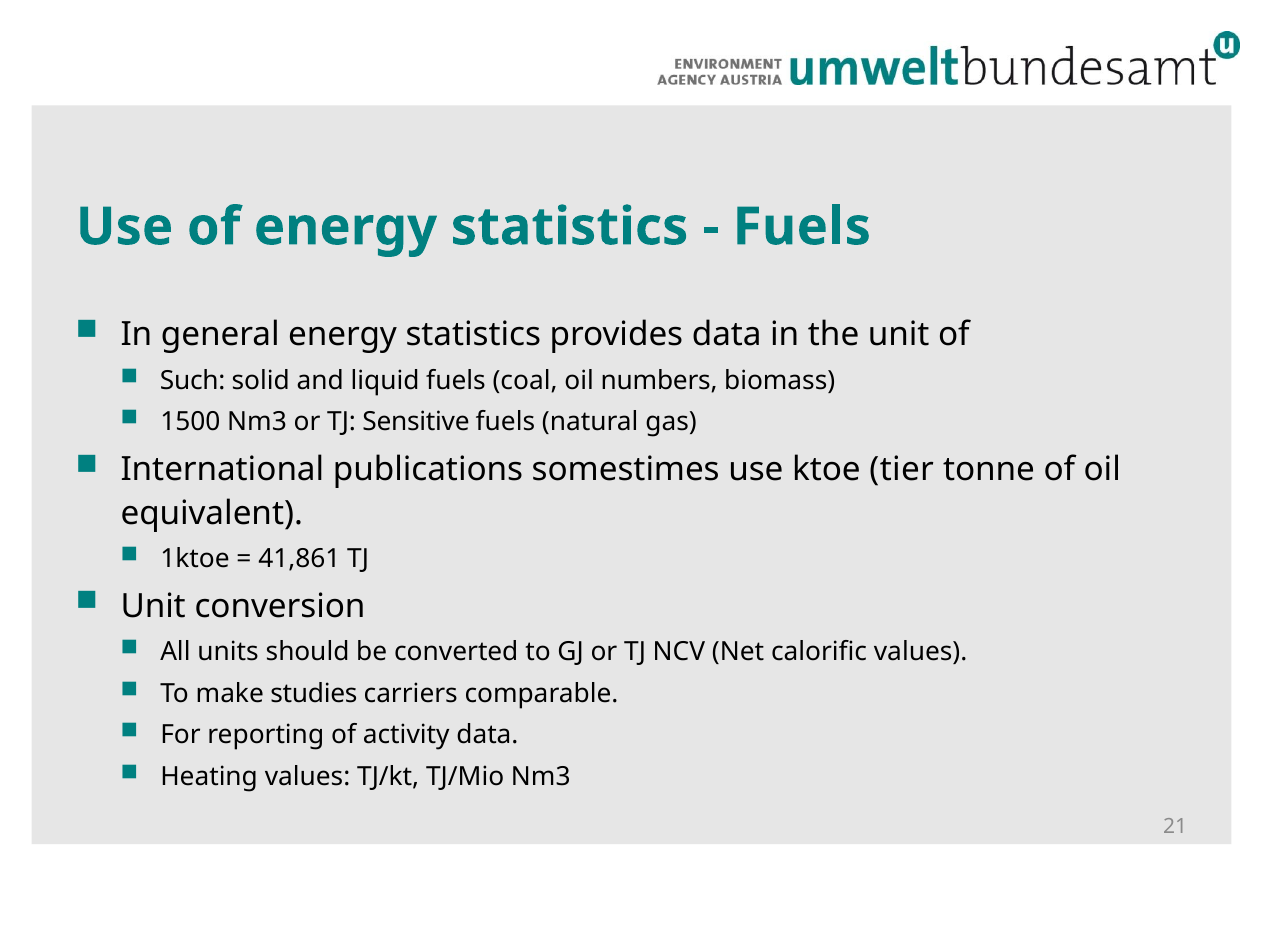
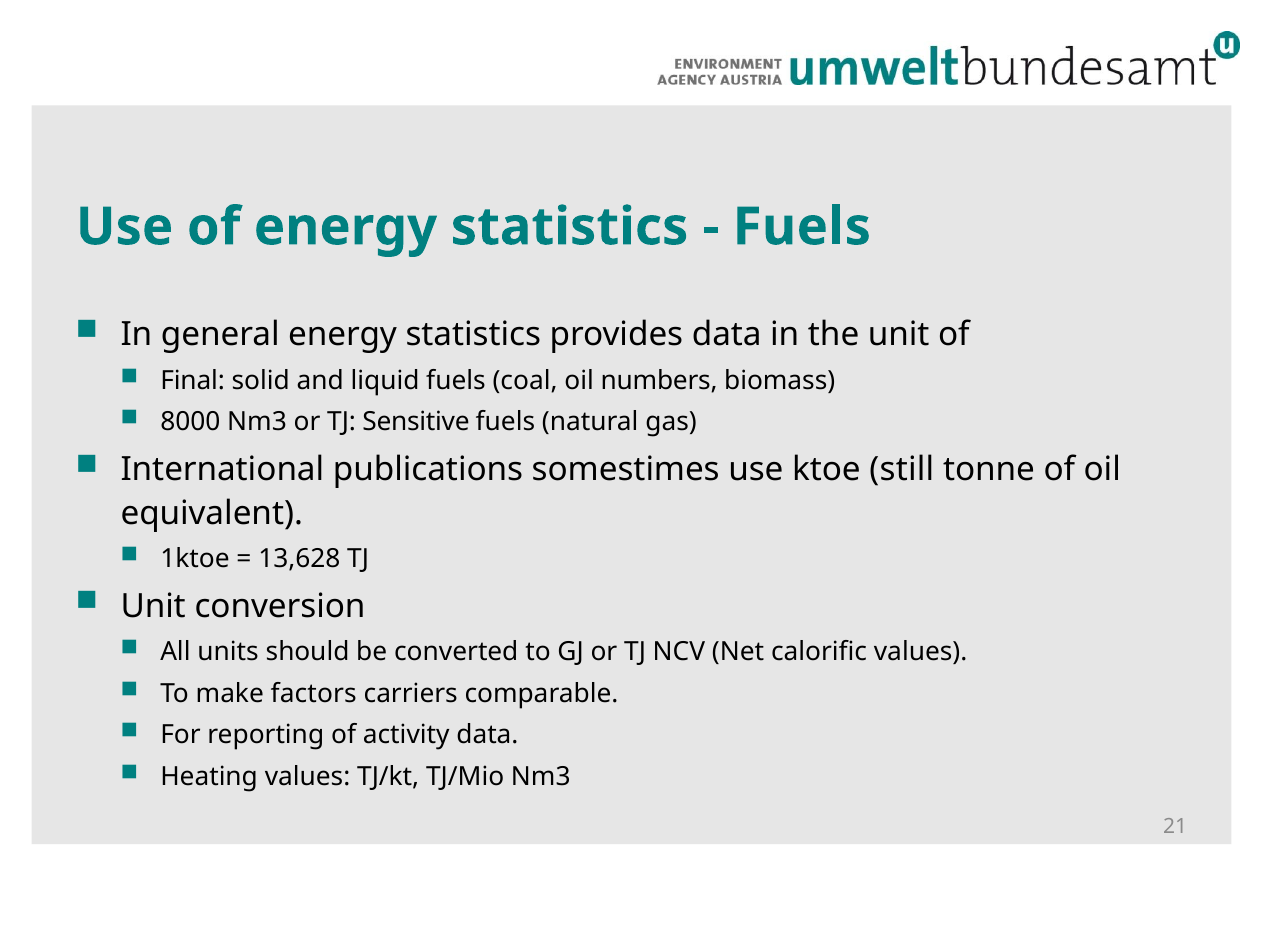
Such: Such -> Final (193, 380)
1500: 1500 -> 8000 (190, 422)
tier: tier -> still (902, 469)
41,861: 41,861 -> 13,628 (299, 558)
studies: studies -> factors (314, 693)
